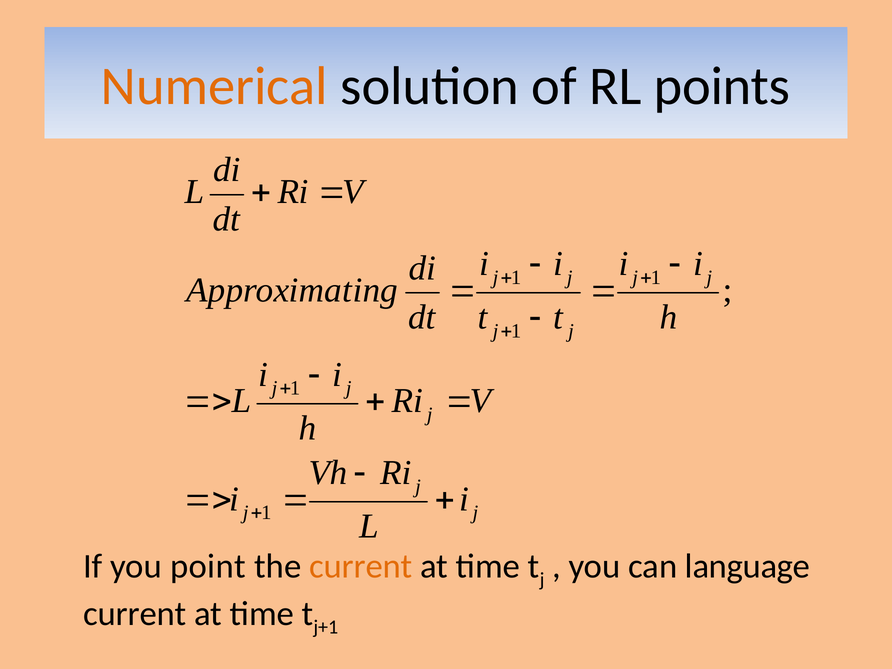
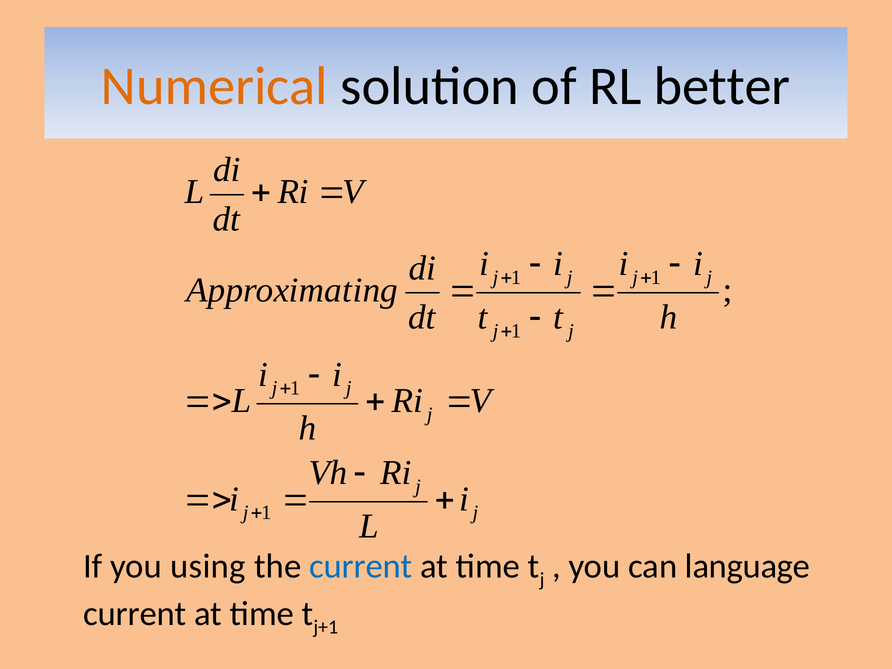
points: points -> better (722, 86)
point: point -> using (208, 566)
current colour: orange -> blue (361, 566)
